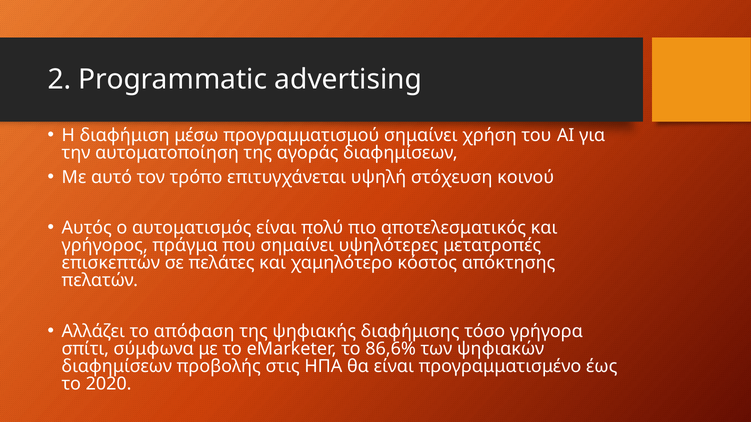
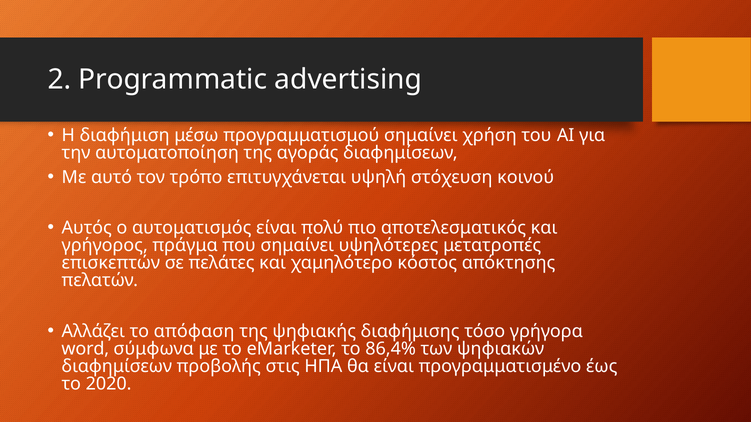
σπίτι: σπίτι -> word (85, 349)
86,6%: 86,6% -> 86,4% (391, 349)
